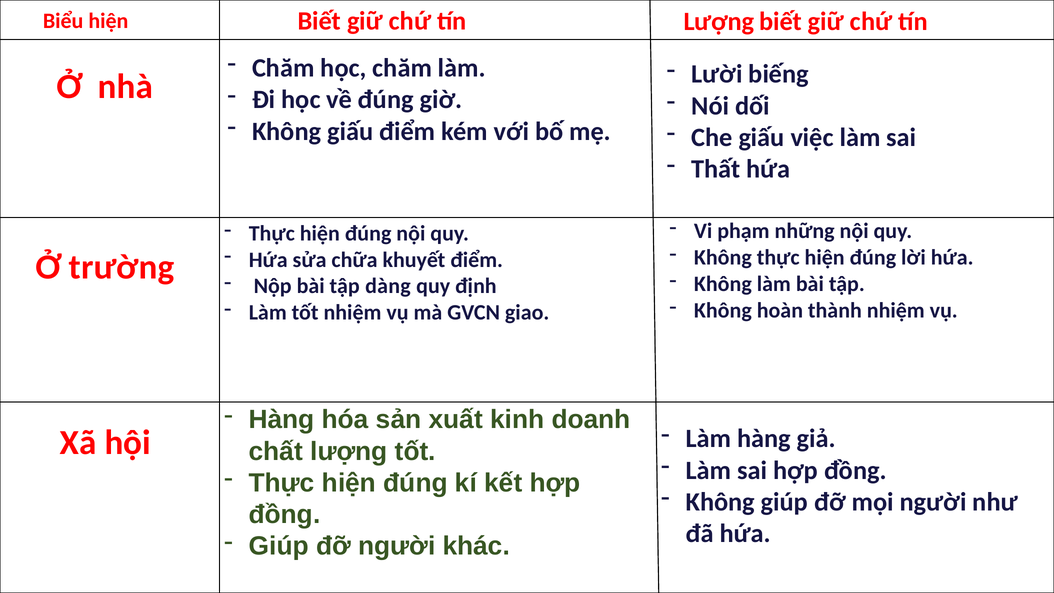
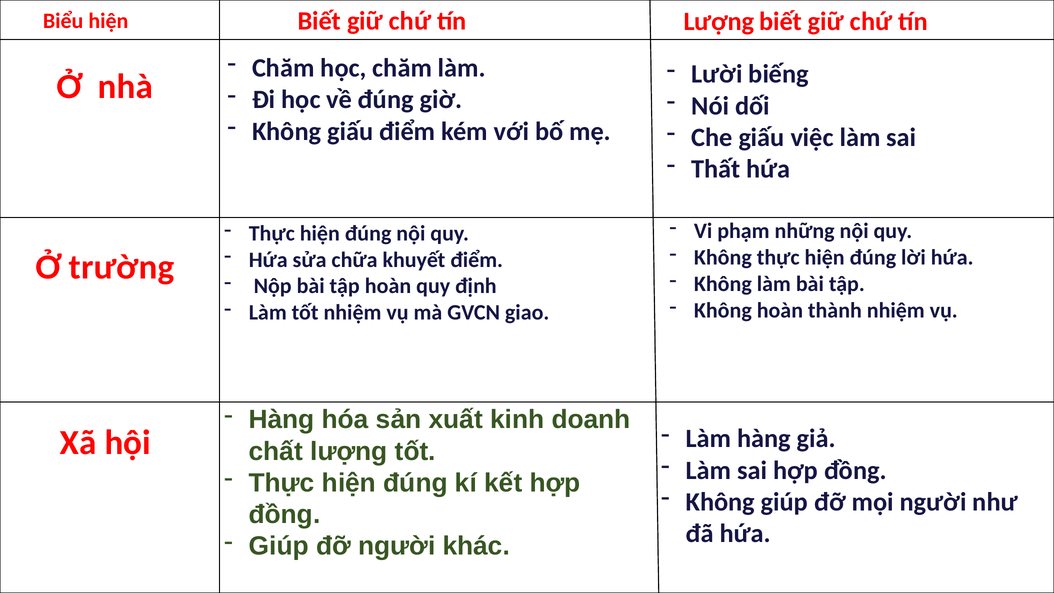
tập dàng: dàng -> hoàn (388, 286)
